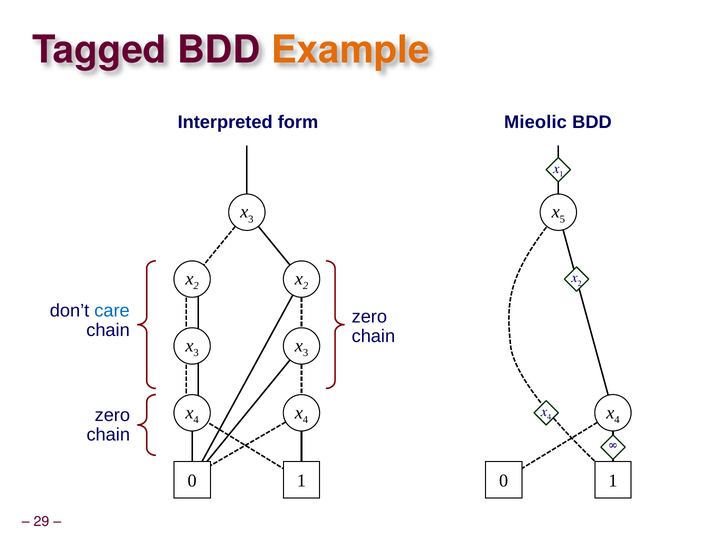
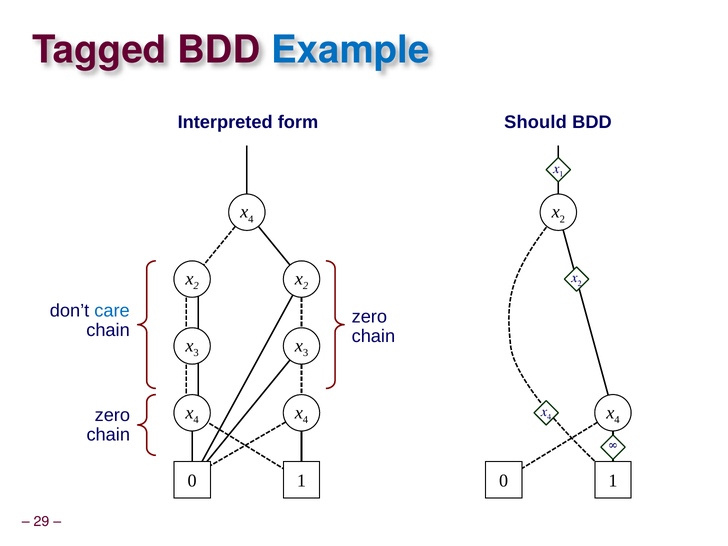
Example colour: orange -> blue (350, 50)
Mieolic: Mieolic -> Should (535, 122)
3: 3 -> 4 (251, 219)
5: 5 -> 2 (562, 219)
